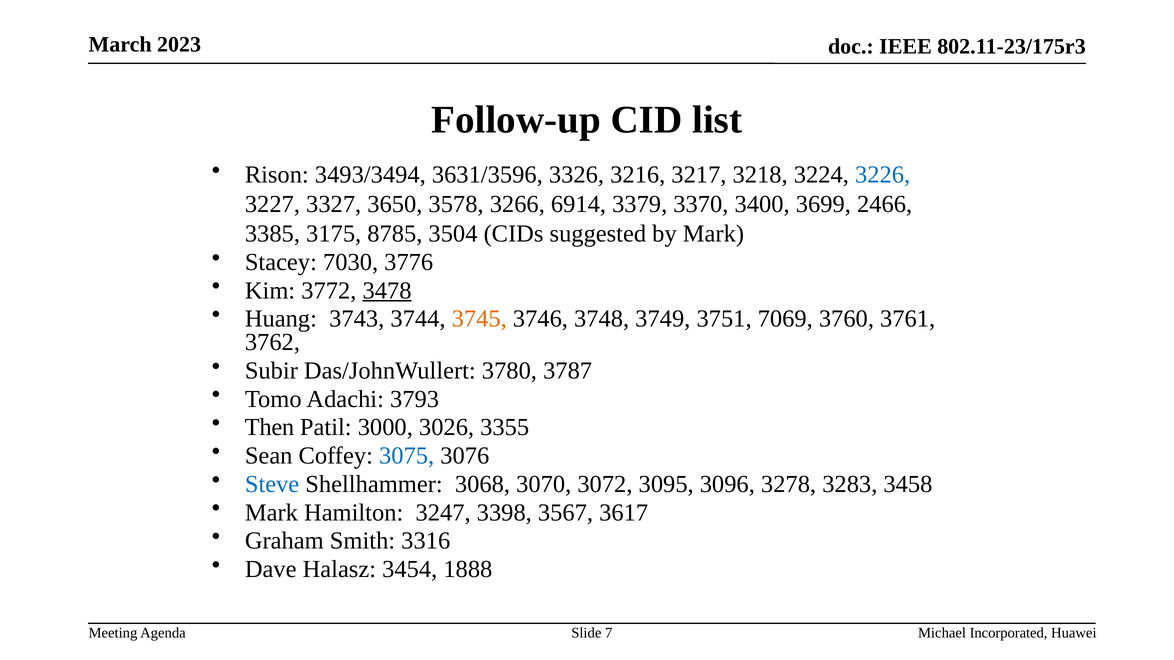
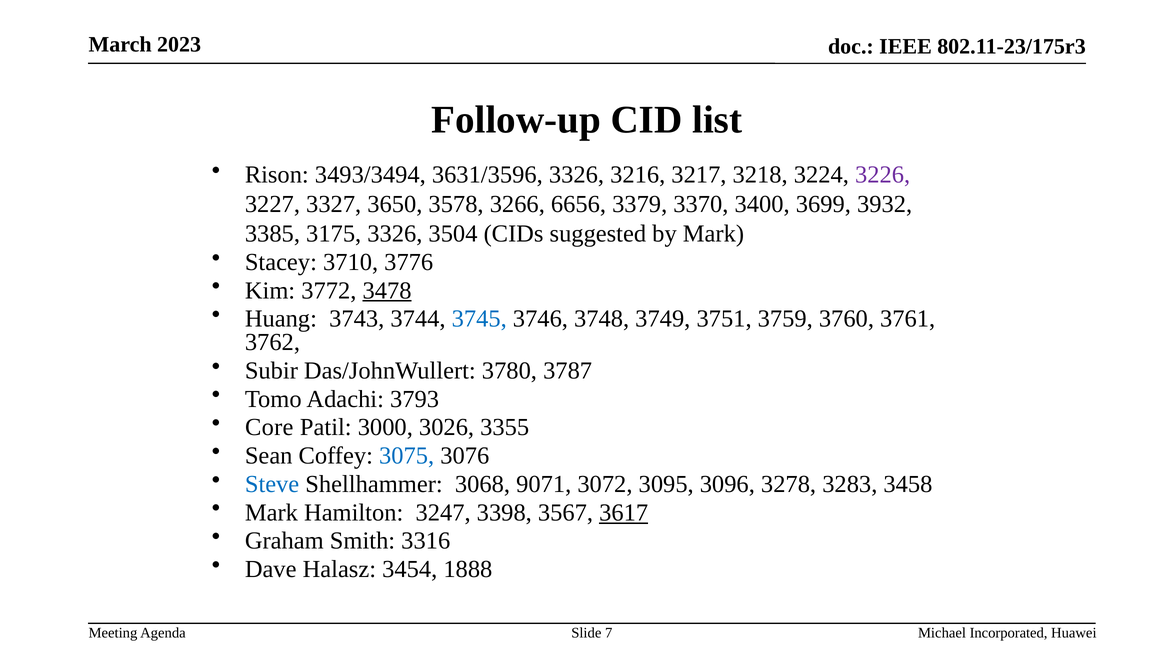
3226 colour: blue -> purple (883, 175)
6914: 6914 -> 6656 (578, 204)
2466: 2466 -> 3932 (885, 204)
3175 8785: 8785 -> 3326 (395, 234)
7030: 7030 -> 3710 (351, 262)
3745 colour: orange -> blue (479, 319)
7069: 7069 -> 3759 (785, 319)
Then: Then -> Core (269, 428)
3070: 3070 -> 9071 (544, 484)
3617 underline: none -> present (624, 513)
